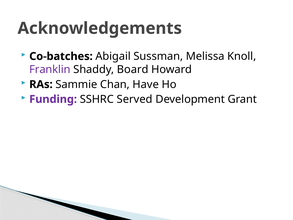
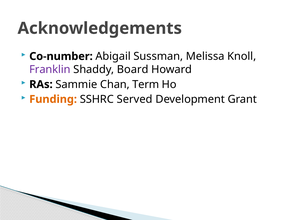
Co-batches: Co-batches -> Co-number (61, 56)
Have: Have -> Term (146, 84)
Funding colour: purple -> orange (53, 99)
